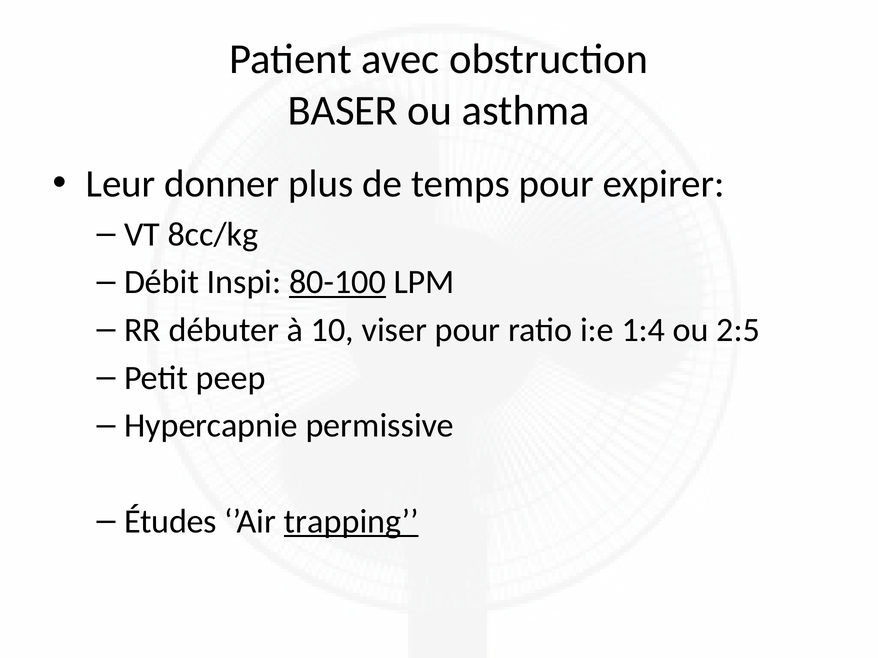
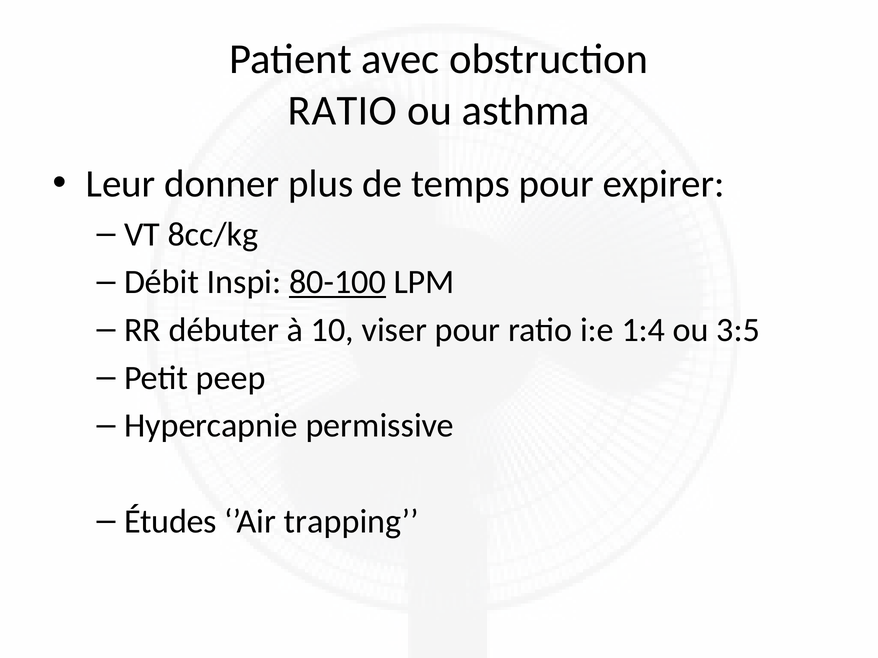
BASER: BASER -> RATIO (343, 111)
2:5: 2:5 -> 3:5 (738, 330)
trapping underline: present -> none (351, 522)
